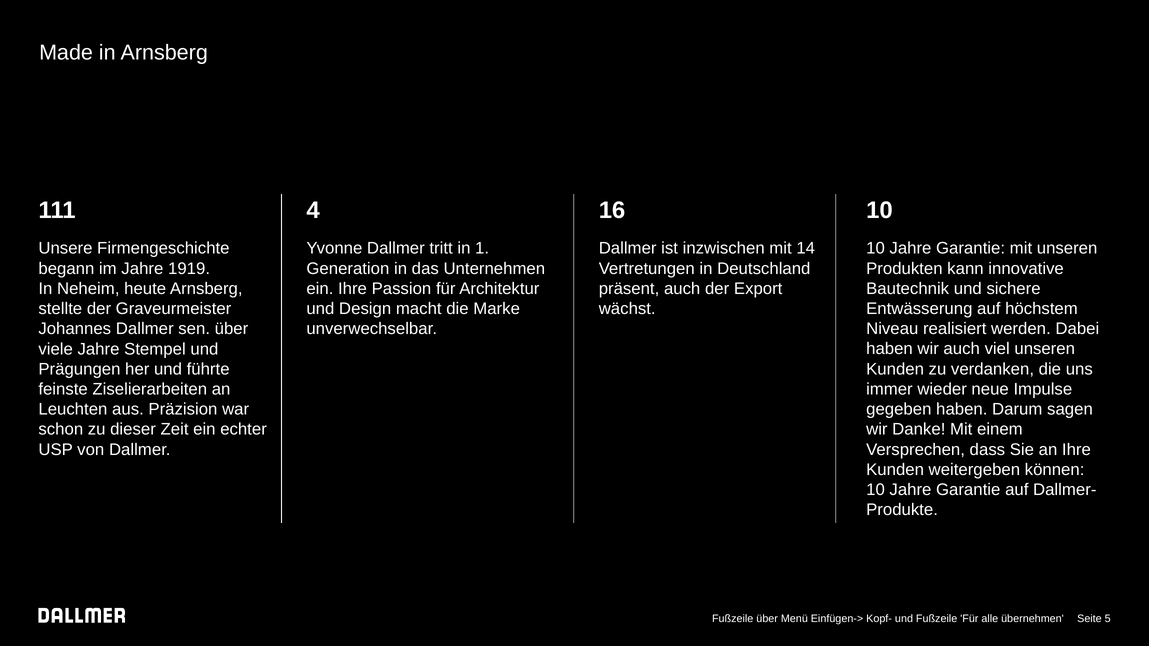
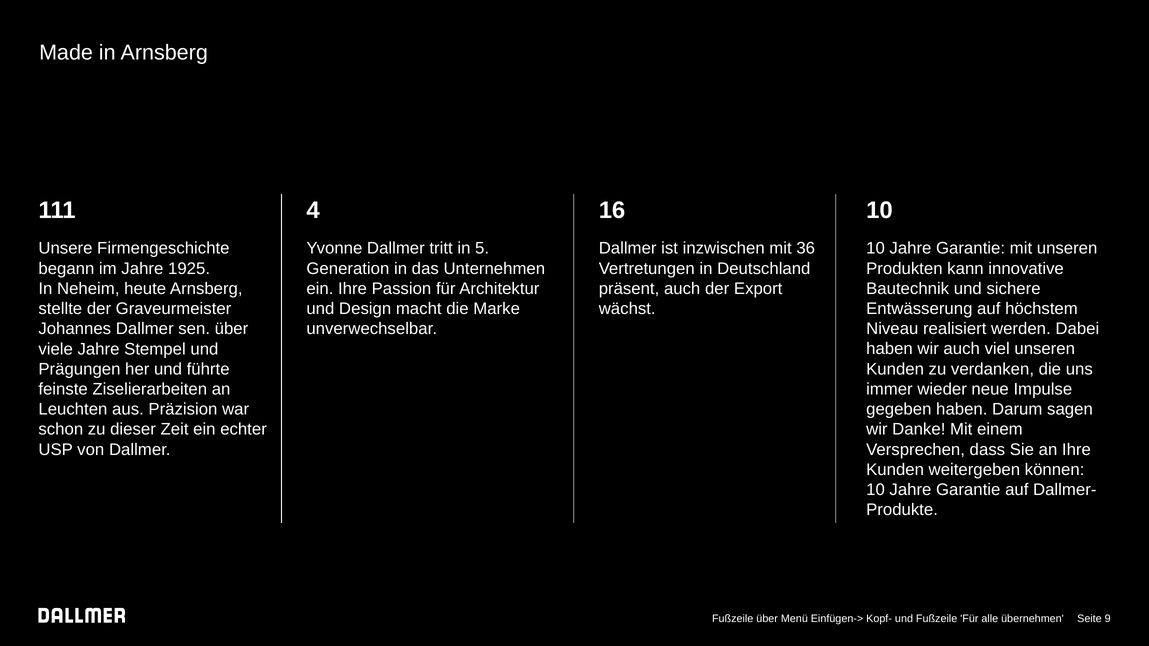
1: 1 -> 5 (482, 249)
14: 14 -> 36 (806, 249)
1919: 1919 -> 1925 (189, 269)
5: 5 -> 9 (1108, 619)
